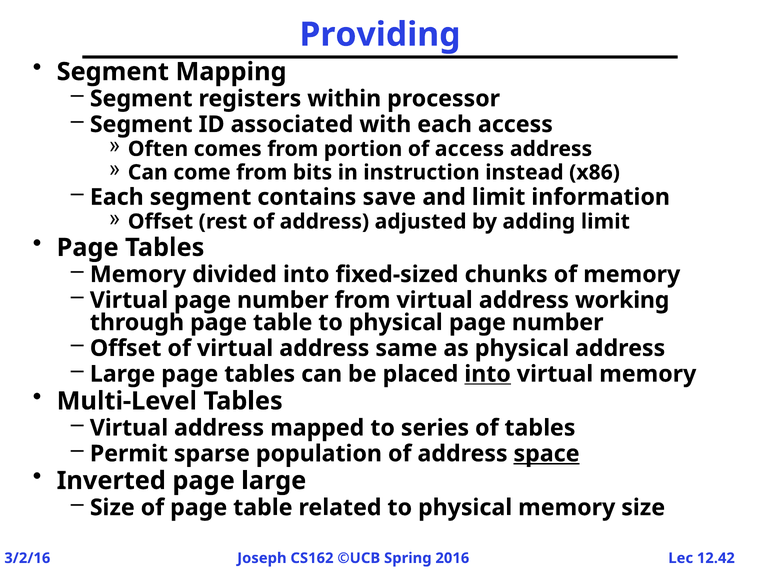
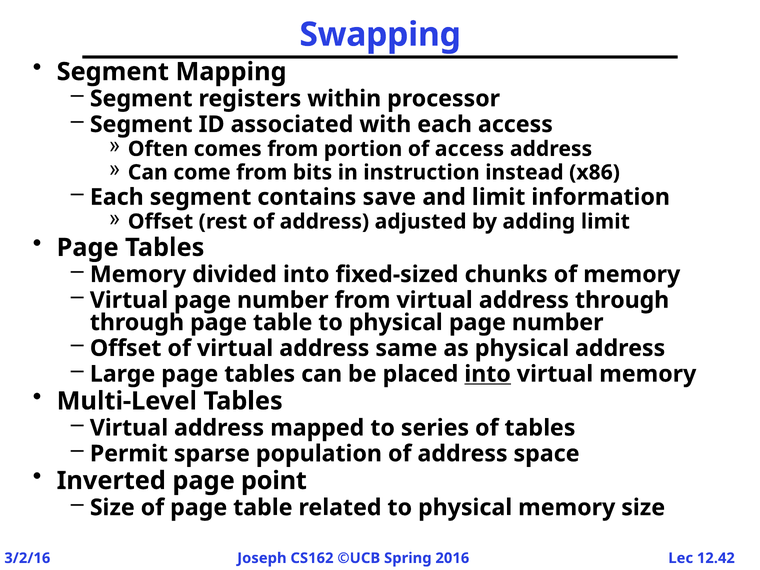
Providing: Providing -> Swapping (380, 35)
address working: working -> through (622, 300)
space underline: present -> none (547, 454)
page large: large -> point (274, 481)
